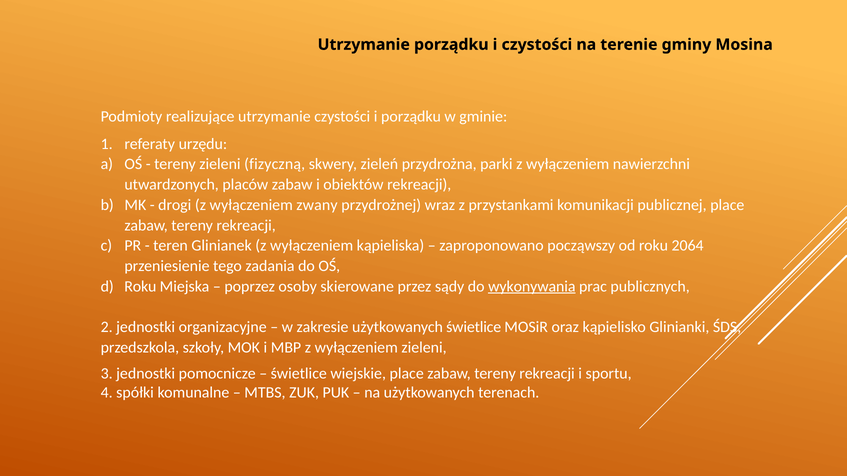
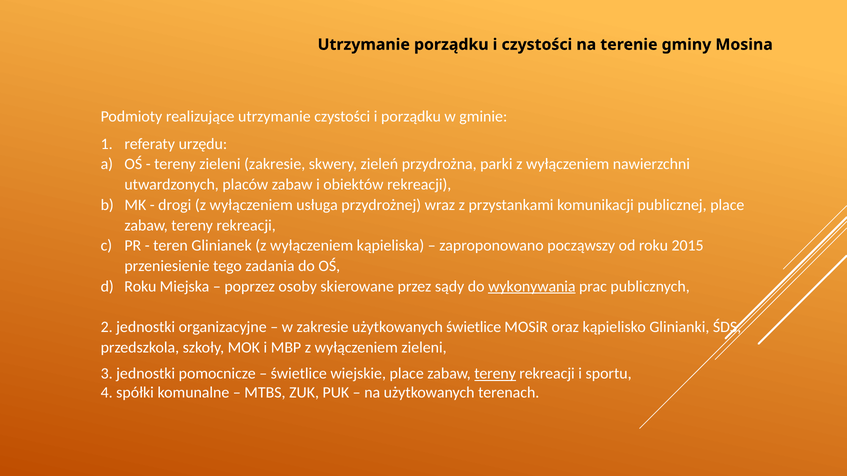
zieleni fizyczną: fizyczną -> zakresie (275, 164)
zwany: zwany -> usługa (317, 205)
2064: 2064 -> 2015 (688, 246)
tereny underline: none -> present (495, 374)
